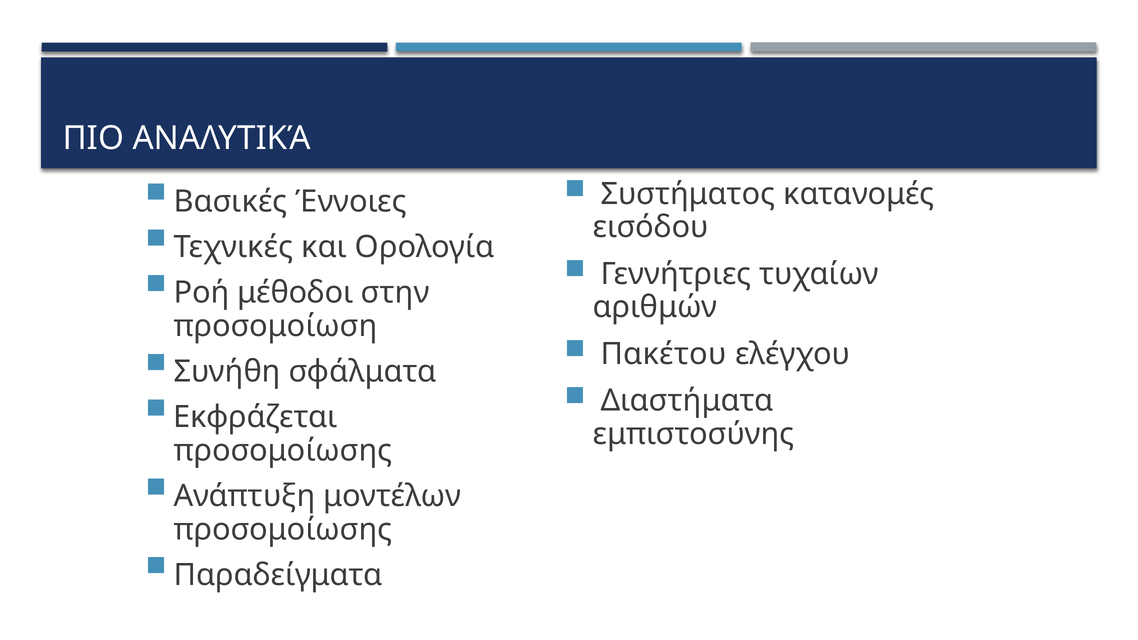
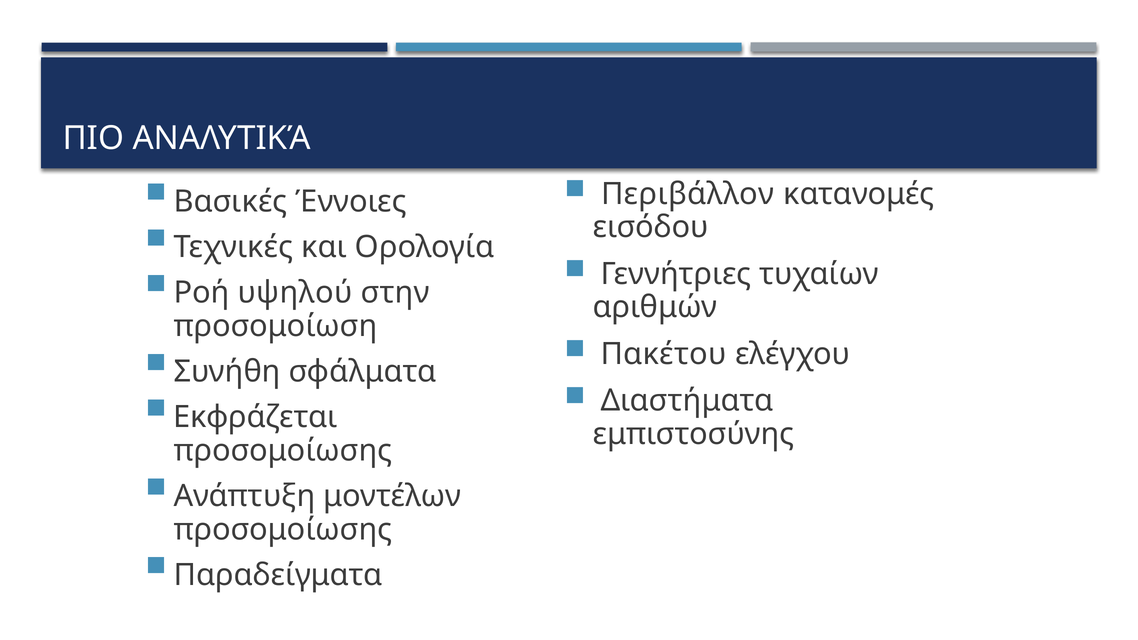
Συστήματος: Συστήματος -> Περιβάλλον (688, 194)
μέθοδοι: μέθοδοι -> υψηλού (295, 293)
